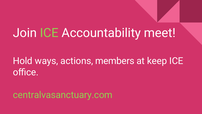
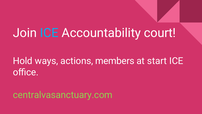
ICE colour: light green -> light blue (49, 33)
meet: meet -> court (160, 33)
keep: keep -> start (157, 61)
